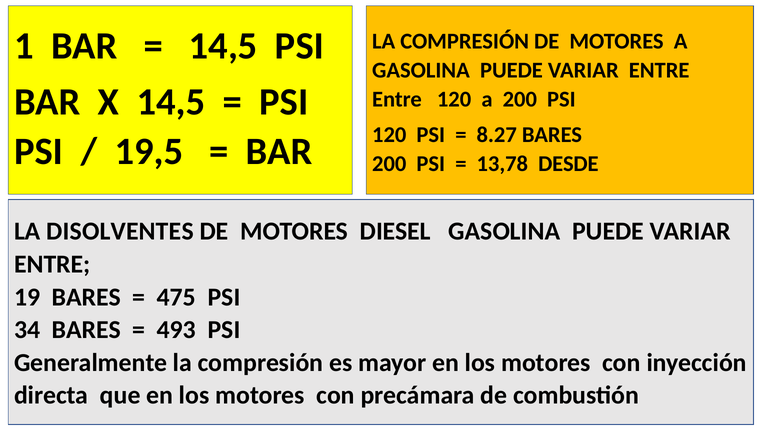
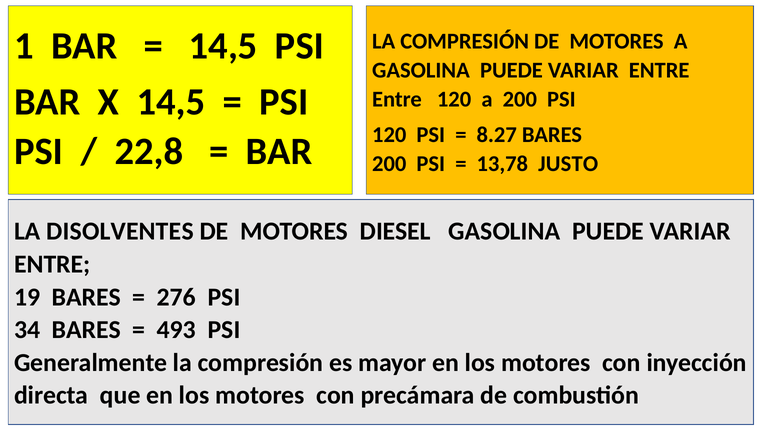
19,5: 19,5 -> 22,8 (149, 151)
DESDE: DESDE -> JUSTO (568, 164)
475: 475 -> 276 (176, 297)
